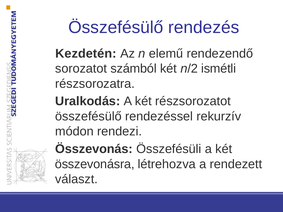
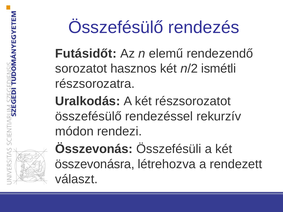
Kezdetén: Kezdetén -> Futásidőt (86, 54)
számból: számból -> hasznos (134, 69)
